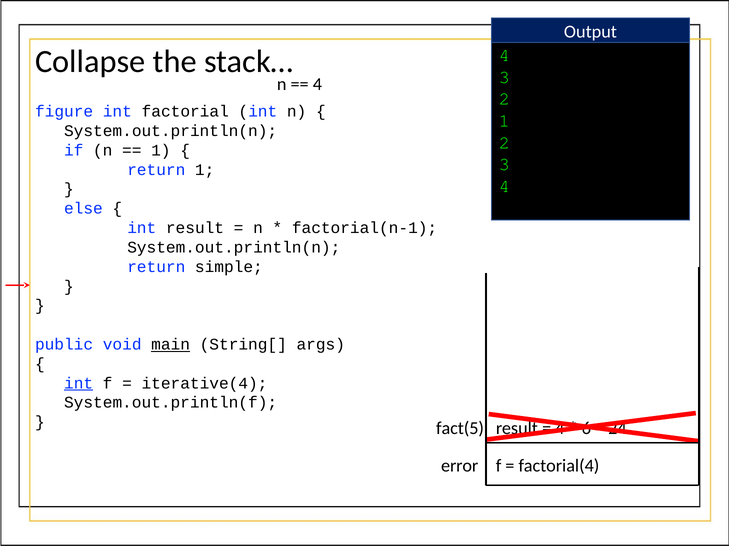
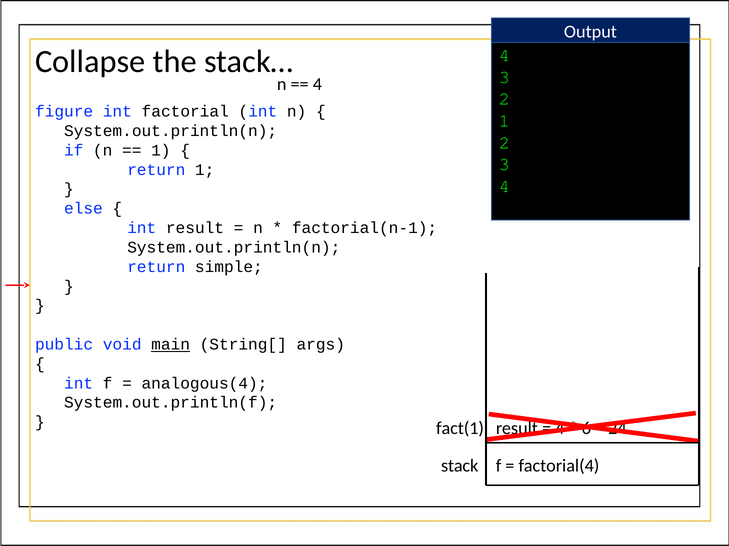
int underline: present -> none (79, 384)
iterative(4: iterative(4 -> analogous(4 (204, 384)
fact(5: fact(5 -> fact(1 (460, 429)
error: error -> stack (460, 466)
